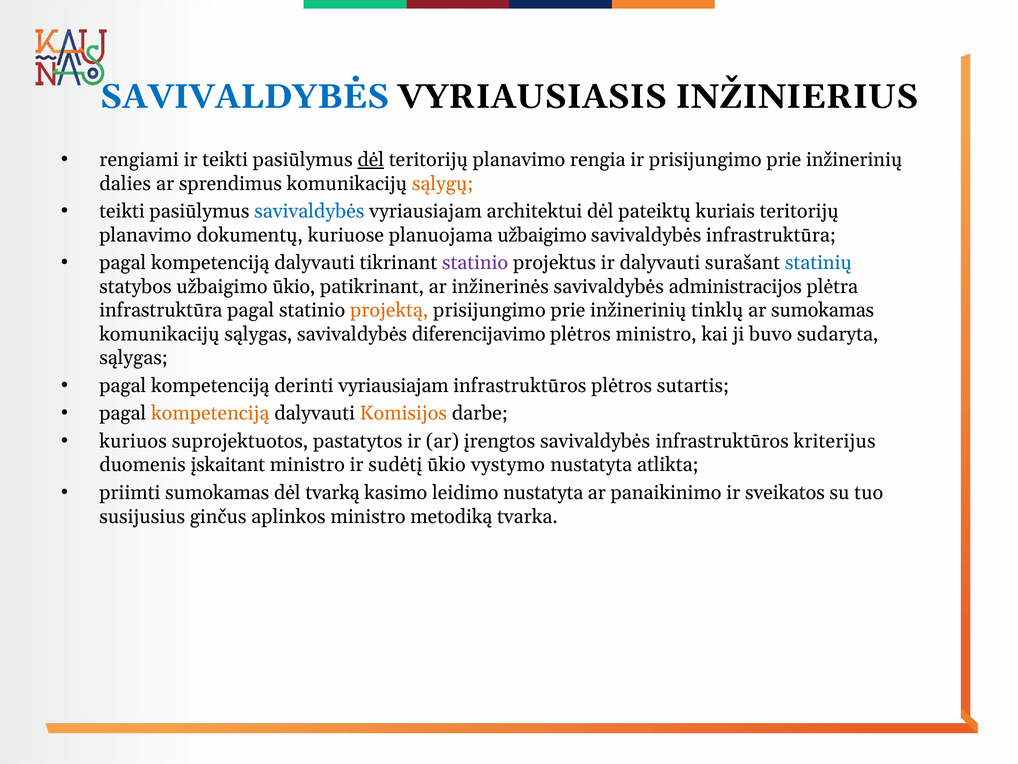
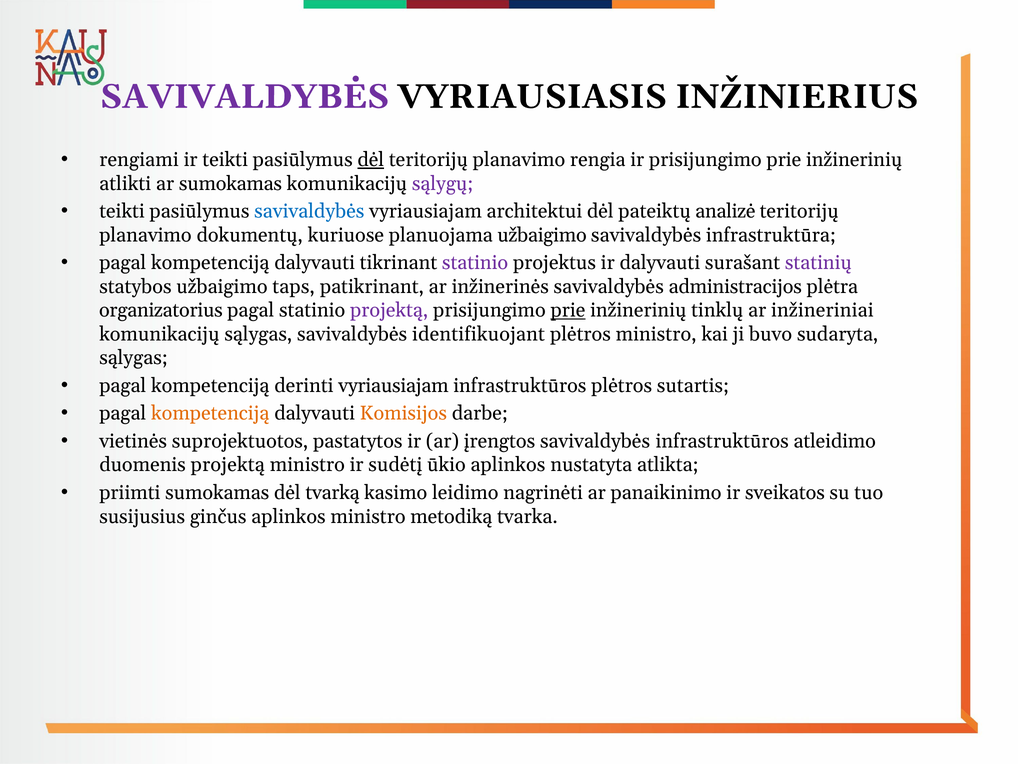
SAVIVALDYBĖS colour: blue -> purple (245, 97)
dalies: dalies -> atlikti (125, 183)
ar sprendimus: sprendimus -> sumokamas (230, 183)
sąlygų colour: orange -> purple (443, 183)
kuriais: kuriais -> analizė (725, 211)
statinių colour: blue -> purple (818, 263)
užbaigimo ūkio: ūkio -> taps (294, 286)
infrastruktūra: infrastruktūra -> organizatorius (161, 310)
projektą colour: orange -> purple (389, 310)
prie underline: none -> present (568, 310)
ar sumokamas: sumokamas -> inžineriniai (822, 310)
diferencijavimo: diferencijavimo -> identifikuojant (479, 334)
kuriuos: kuriuos -> vietinės (133, 441)
kriterijus: kriterijus -> atleidimo (835, 441)
duomenis įskaitant: įskaitant -> projektą (228, 465)
ūkio vystymo: vystymo -> aplinkos (508, 465)
leidimo nustatyta: nustatyta -> nagrinėti (543, 492)
